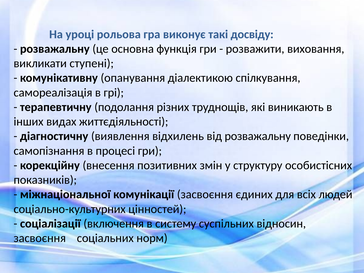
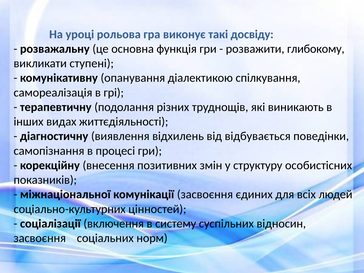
виховання: виховання -> глибокому (316, 49)
від розважальну: розважальну -> відбувається (258, 136)
